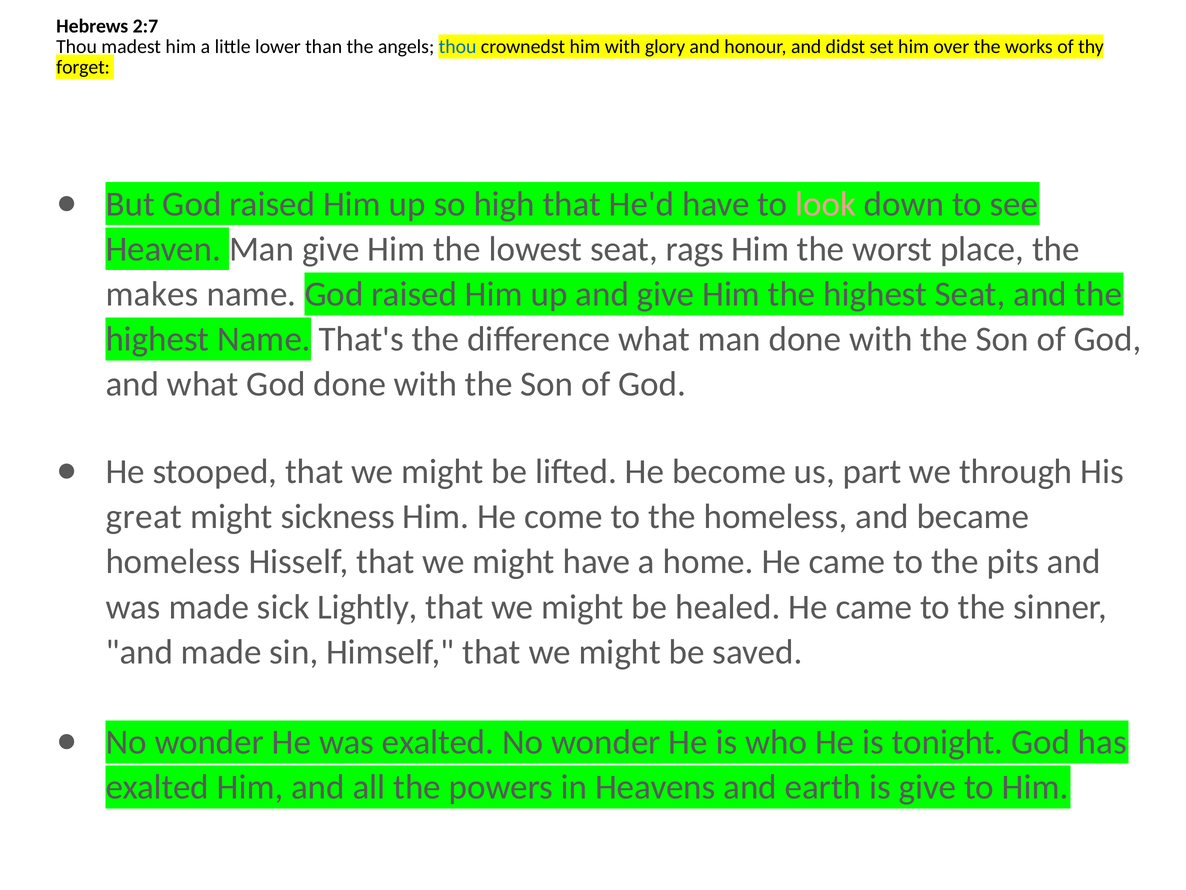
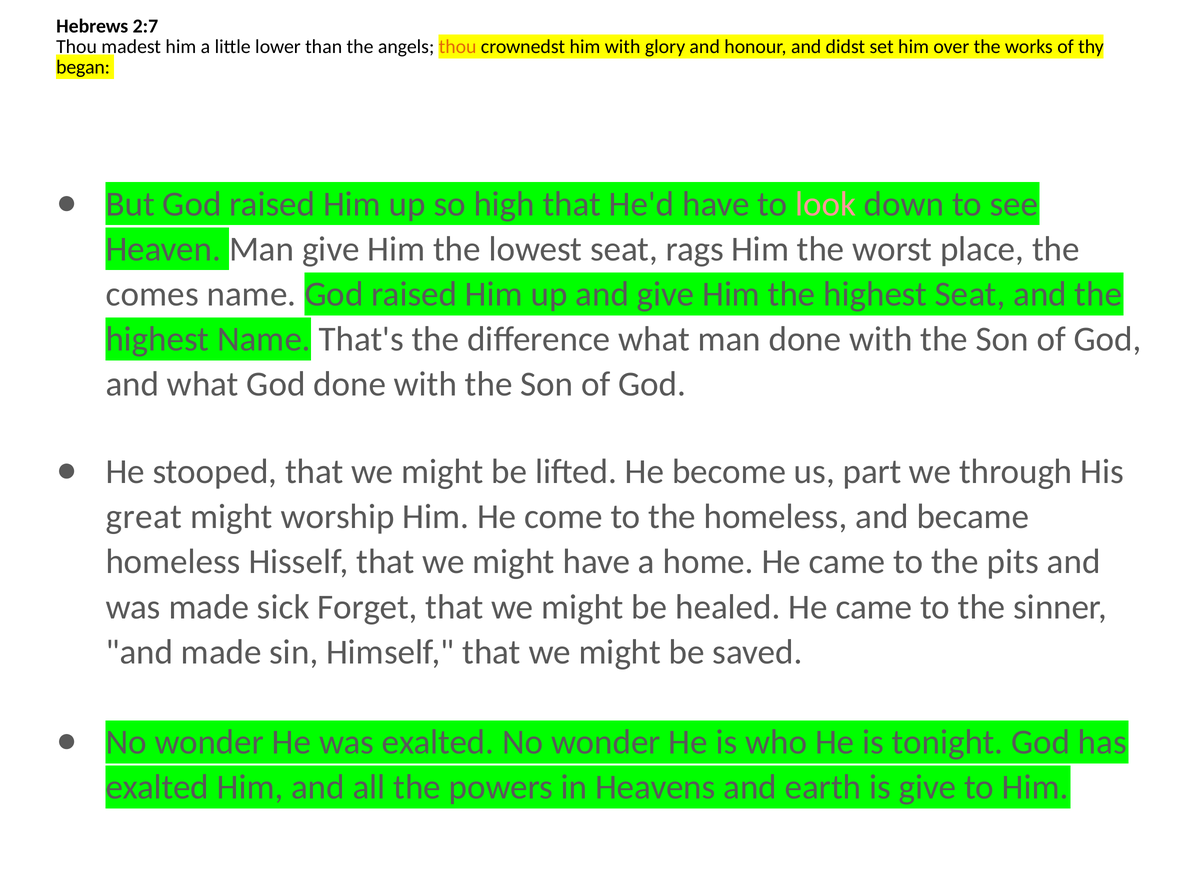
thou colour: blue -> orange (458, 47)
forget: forget -> began (83, 67)
makes: makes -> comes (152, 294)
sickness: sickness -> worship (338, 516)
Lightly: Lightly -> Forget (367, 607)
